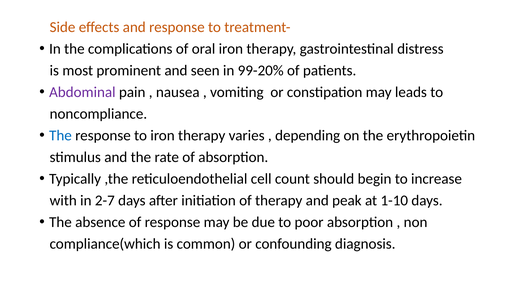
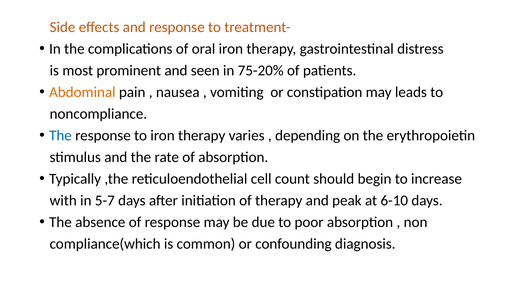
99-20%: 99-20% -> 75-20% (261, 71)
Abdominal colour: purple -> orange (82, 92)
2-7: 2-7 -> 5-7 (105, 200)
1-10: 1-10 -> 6-10 (394, 200)
